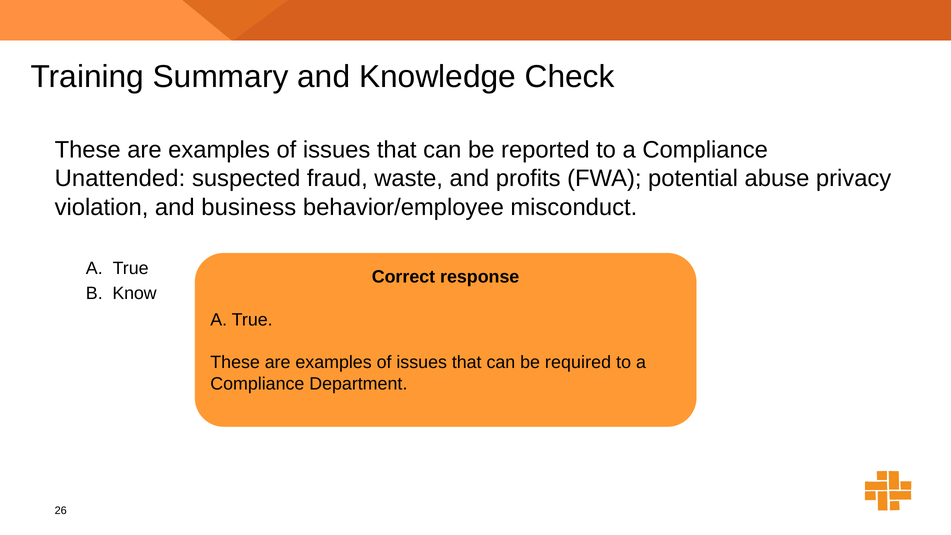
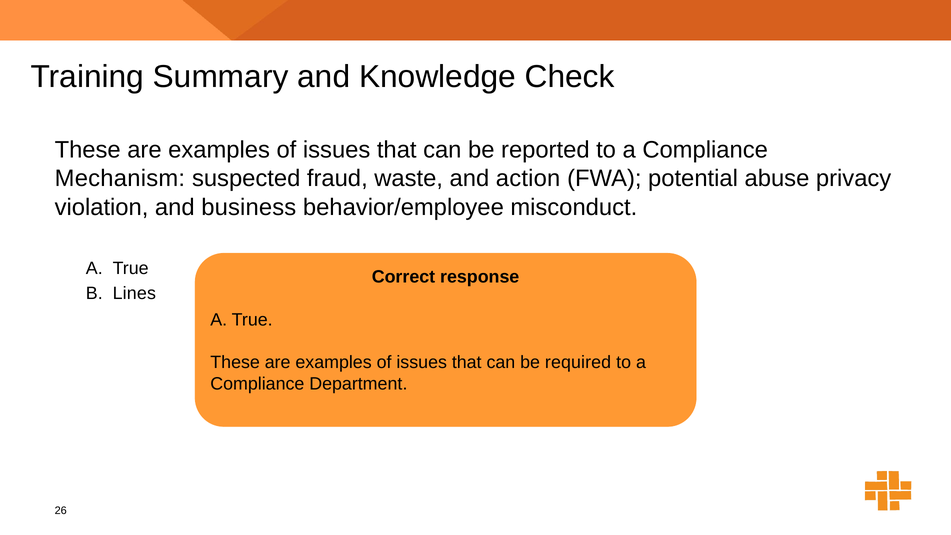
Unattended: Unattended -> Mechanism (120, 179)
profits: profits -> action (528, 179)
Know: Know -> Lines (134, 293)
